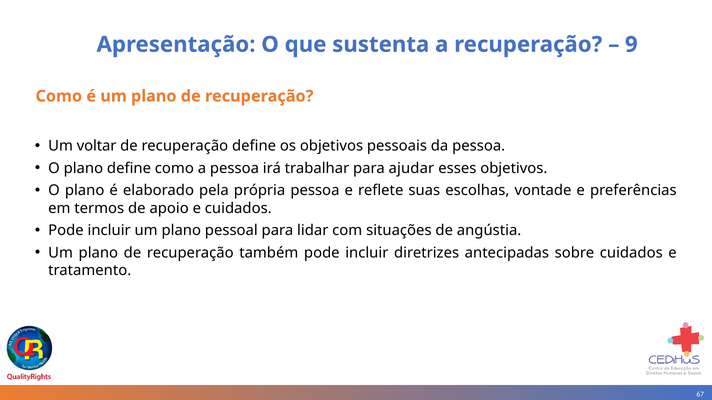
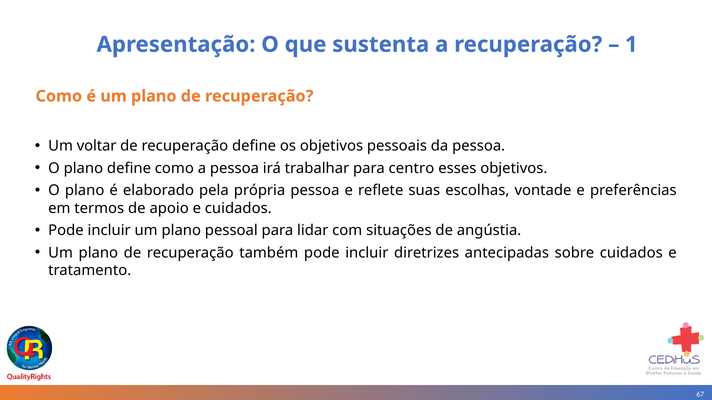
9: 9 -> 1 (631, 45)
ajudar: ajudar -> centro (411, 168)
